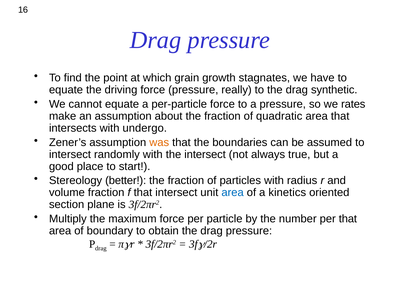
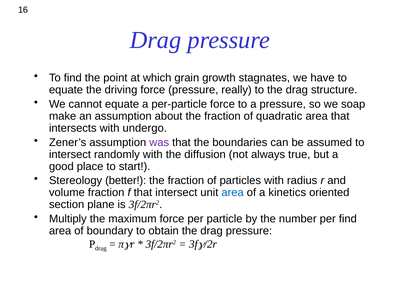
synthetic: synthetic -> structure (334, 90)
rates: rates -> soap (353, 104)
was colour: orange -> purple (159, 142)
the intersect: intersect -> diffusion (205, 154)
per that: that -> find (348, 219)
